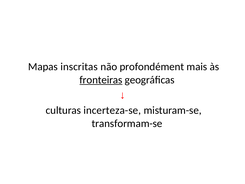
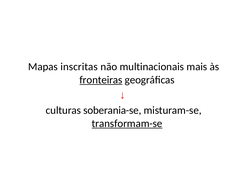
profondément: profondément -> multinacionais (152, 67)
incerteza-se: incerteza-se -> soberania-se (112, 110)
transformam-se underline: none -> present (127, 123)
